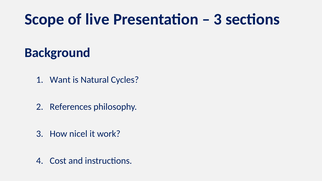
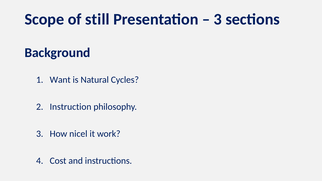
live: live -> still (97, 19)
References: References -> Instruction (71, 107)
